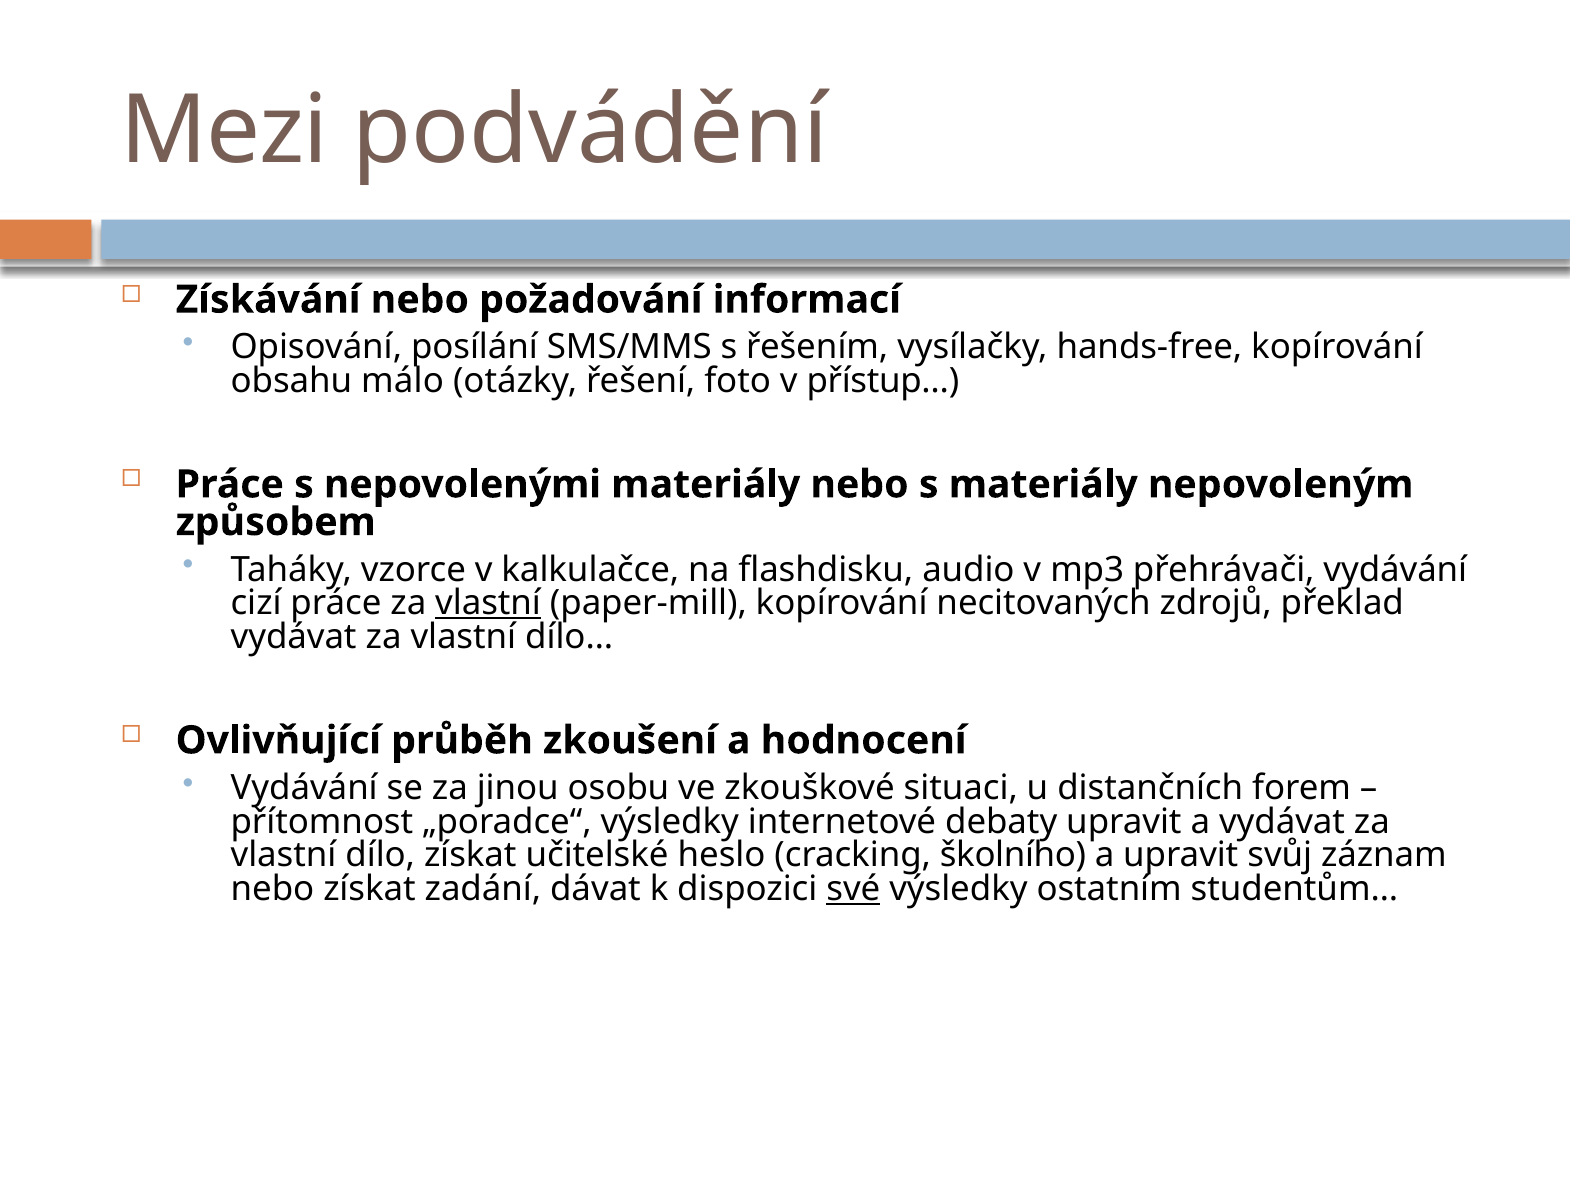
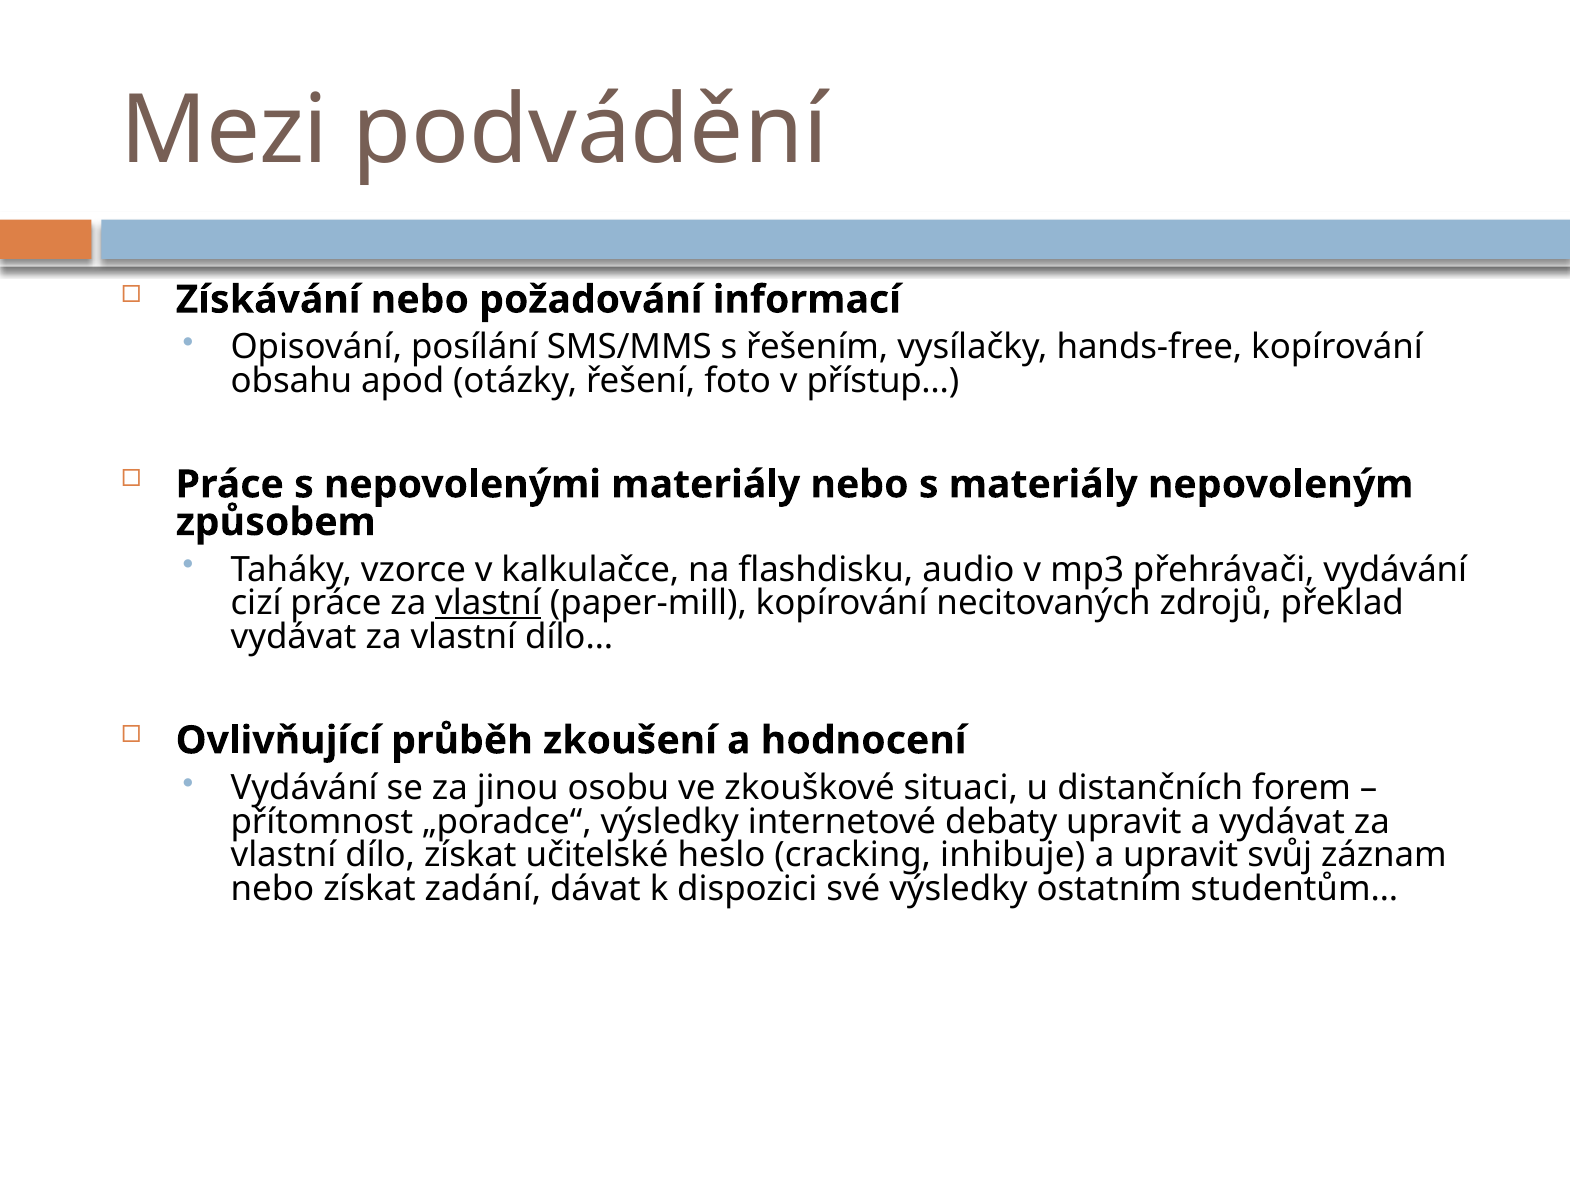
málo: málo -> apod (403, 381)
školního: školního -> inhibuje (1013, 856)
své underline: present -> none (853, 889)
